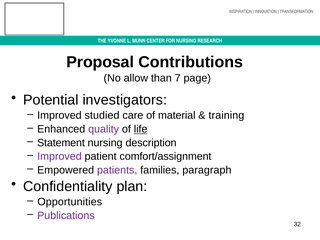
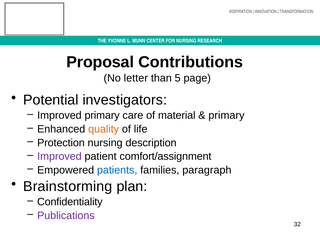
allow: allow -> letter (136, 78)
7: 7 -> 5 (178, 78)
Improved studied: studied -> primary (102, 115)
training: training -> primary (226, 115)
quality colour: purple -> orange (104, 129)
life underline: present -> none (141, 129)
Statement: Statement -> Protection (61, 143)
patients colour: purple -> blue (117, 170)
Confidentiality: Confidentiality -> Brainstorming (68, 186)
Opportunities: Opportunities -> Confidentiality (70, 202)
